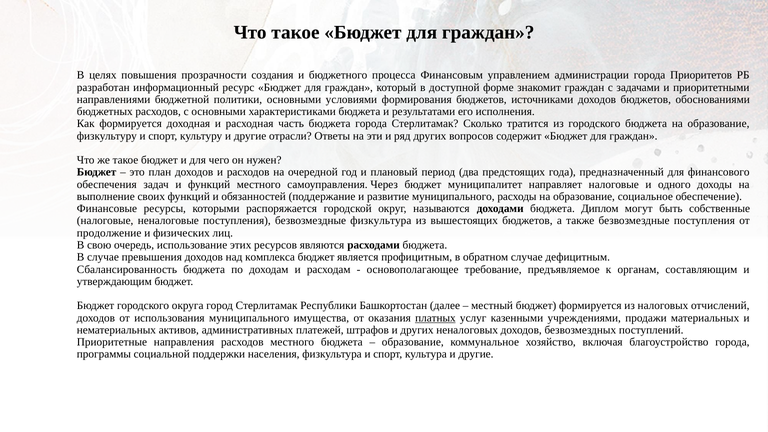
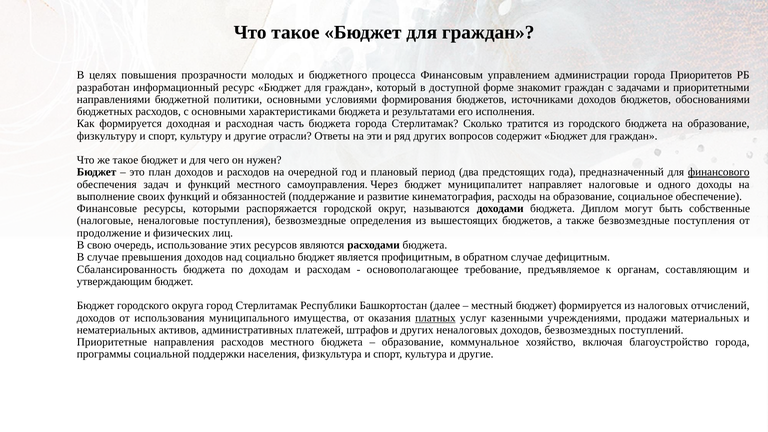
создания: создания -> молодых (272, 75)
финансового underline: none -> present (719, 172)
развитие муниципального: муниципального -> кинематография (453, 197)
безвозмездные физкультура: физкультура -> определения (381, 221)
комплекса: комплекса -> социально (270, 257)
